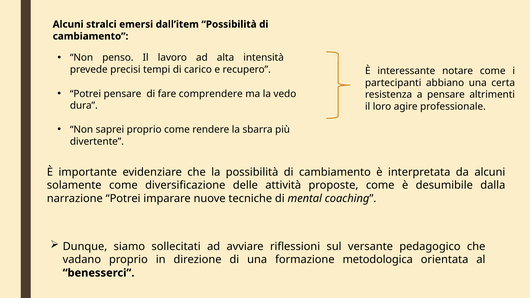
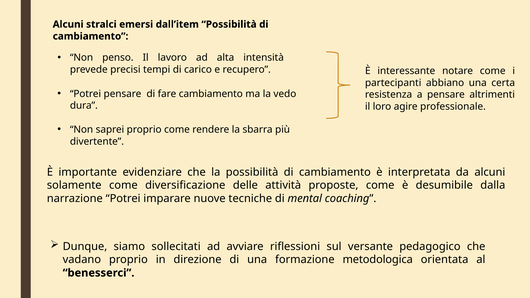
fare comprendere: comprendere -> cambiamento (211, 94)
